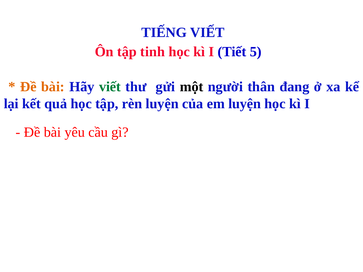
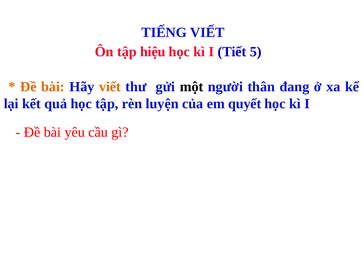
tinh: tinh -> hiệu (153, 52)
viết colour: green -> orange (110, 87)
em luyện: luyện -> quyết (245, 104)
